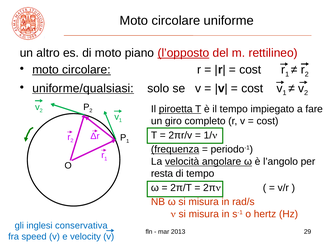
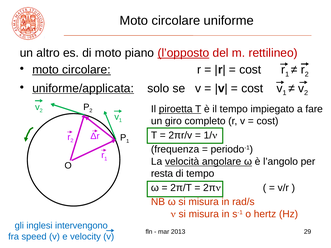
uniforme/qualsiasi: uniforme/qualsiasi -> uniforme/applicata (83, 88)
frequenza underline: present -> none (175, 150)
conservativa: conservativa -> intervengono (81, 226)
